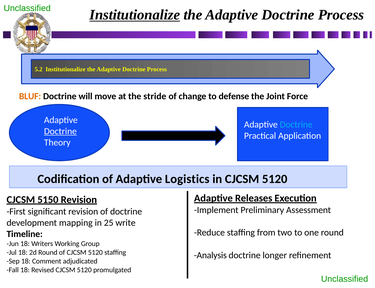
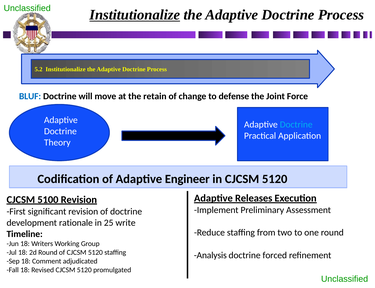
BLUF colour: orange -> blue (30, 96)
stride: stride -> retain (155, 96)
Doctrine underline: present -> none (60, 131)
Logistics: Logistics -> Engineer (187, 179)
5150: 5150 -> 5100 (48, 199)
mapping: mapping -> rationale (76, 223)
longer: longer -> forced (275, 255)
